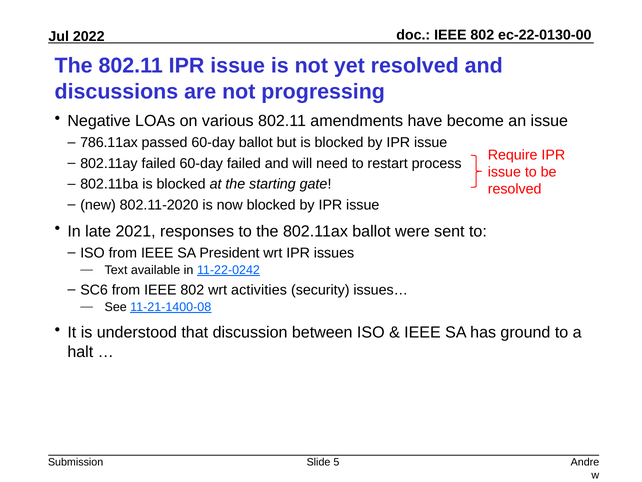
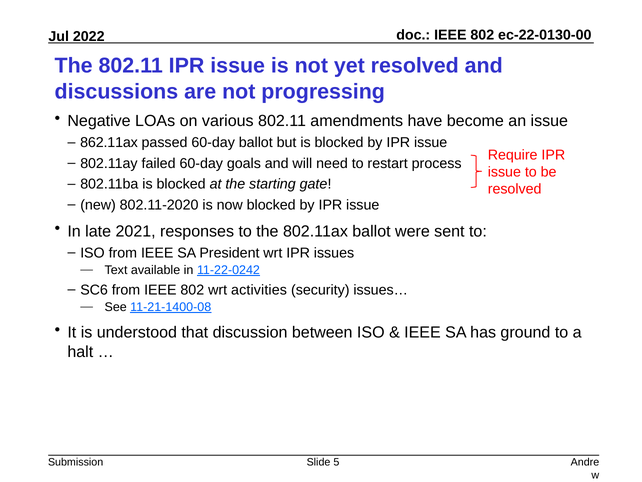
786.11ax: 786.11ax -> 862.11ax (109, 143)
60-day failed: failed -> goals (244, 163)
